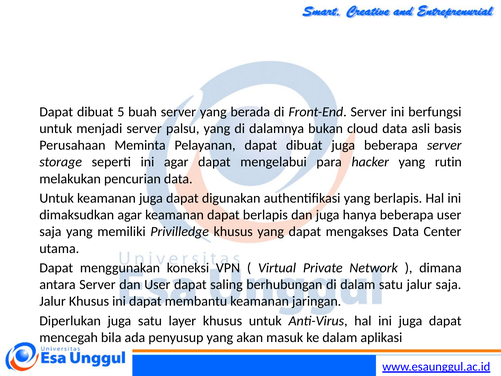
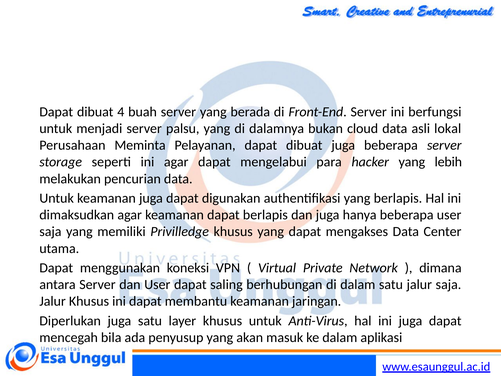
5: 5 -> 4 (121, 112)
basis: basis -> lokal (448, 129)
rutin: rutin -> lebih (448, 162)
